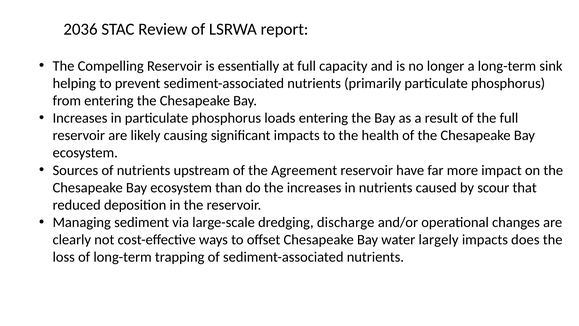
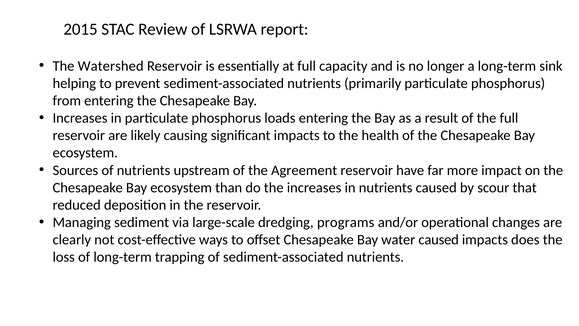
2036: 2036 -> 2015 (80, 29)
Compelling: Compelling -> Watershed (111, 66)
discharge: discharge -> programs (346, 222)
water largely: largely -> caused (439, 240)
